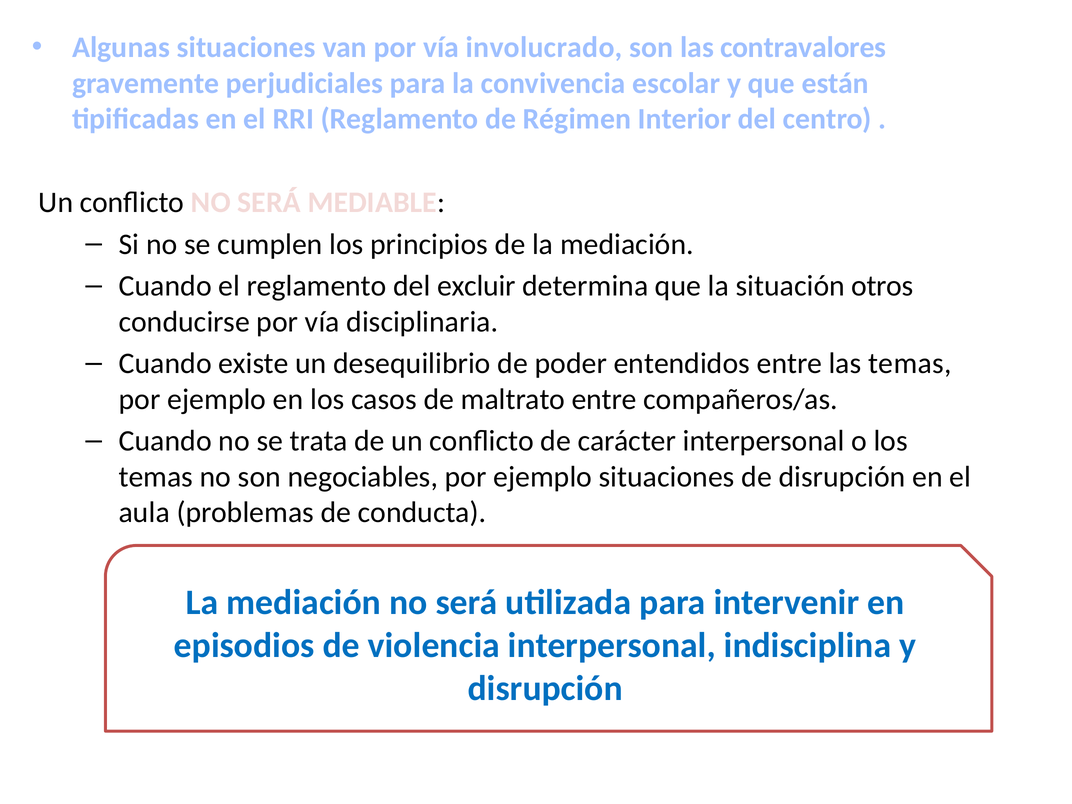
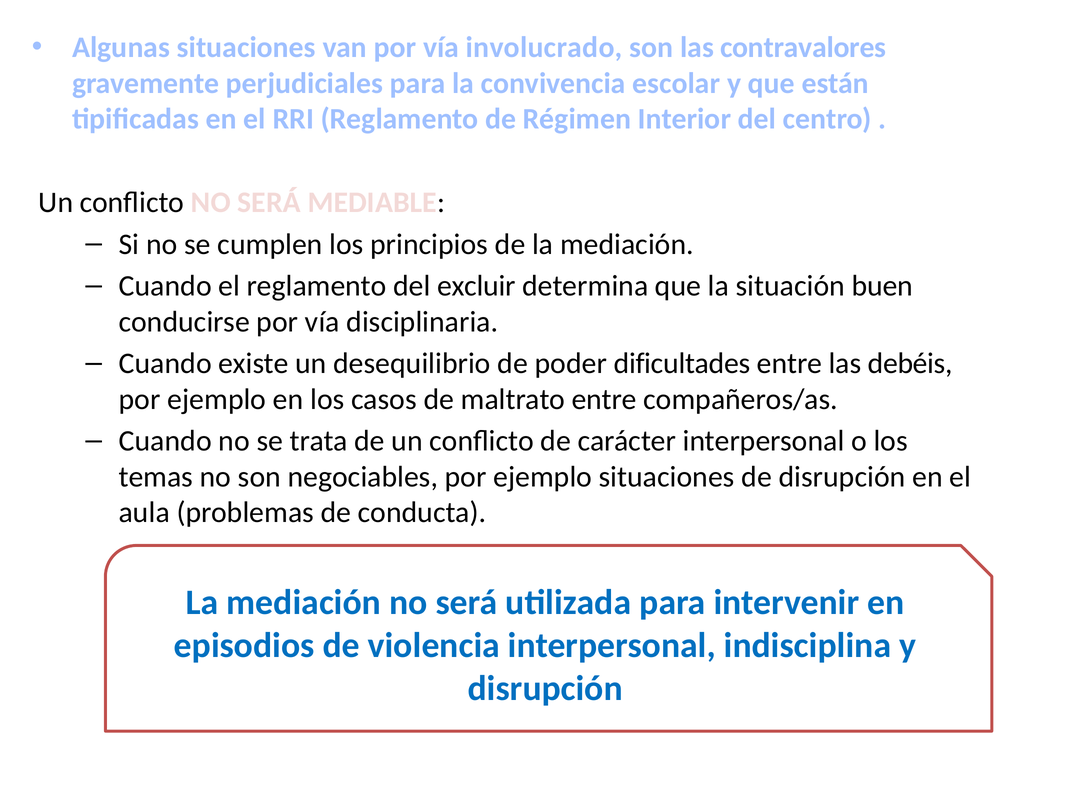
otros: otros -> buen (882, 286)
entendidos: entendidos -> dificultades (682, 364)
las temas: temas -> debéis (910, 364)
